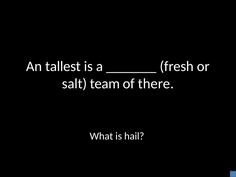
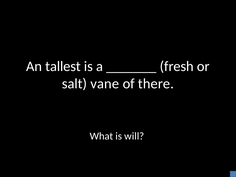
team: team -> vane (105, 84)
hail: hail -> will (134, 136)
